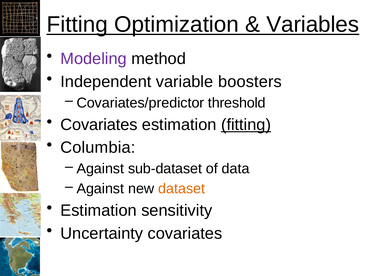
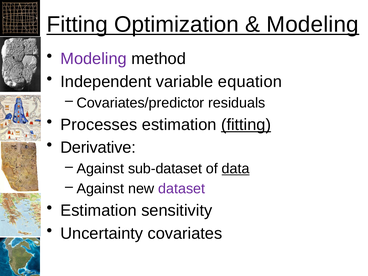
Variables: Variables -> Modeling (313, 25)
boosters: boosters -> equation (250, 82)
threshold: threshold -> residuals (237, 103)
Covariates: Covariates -> Processes (99, 125)
Columbia: Columbia -> Derivative (98, 148)
data underline: none -> present (236, 169)
dataset colour: orange -> purple (182, 189)
